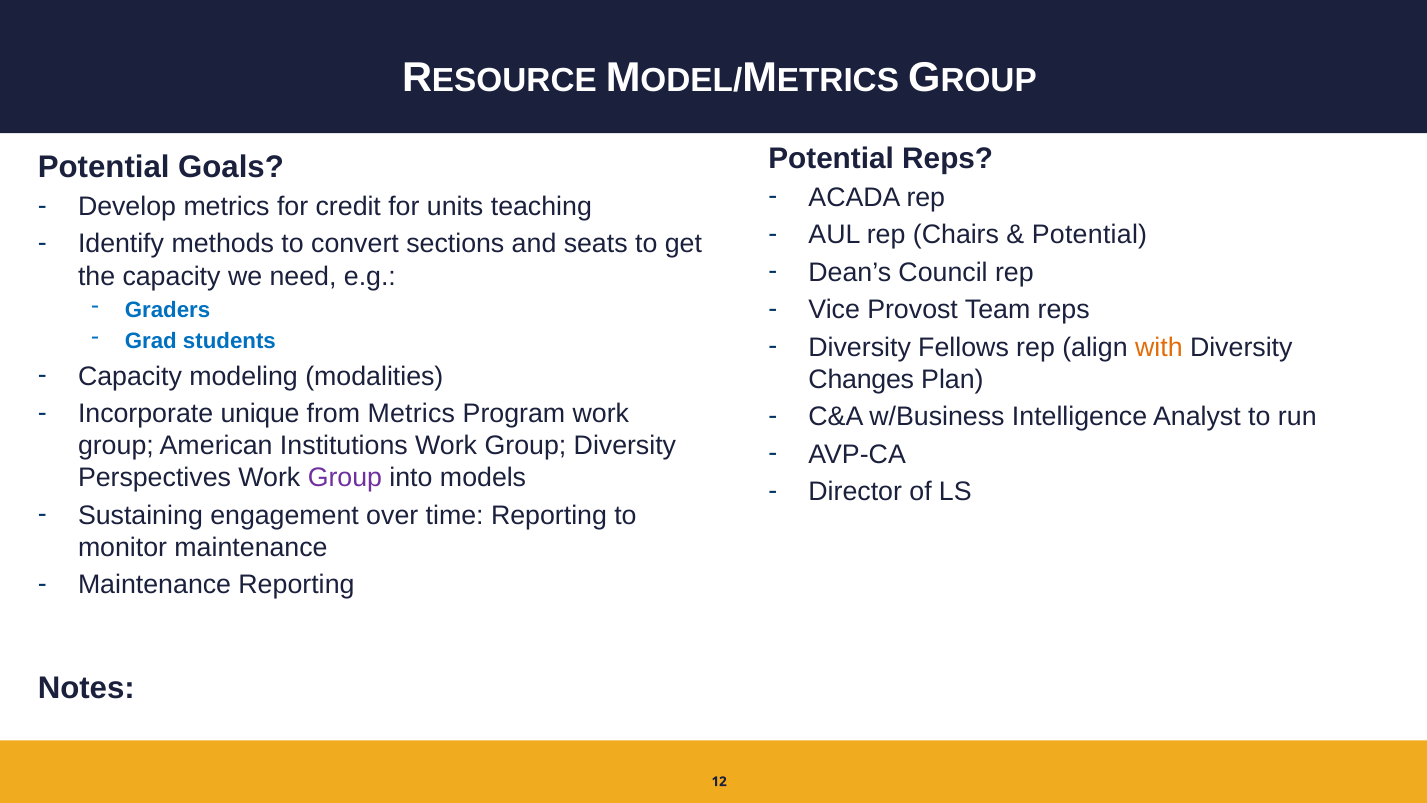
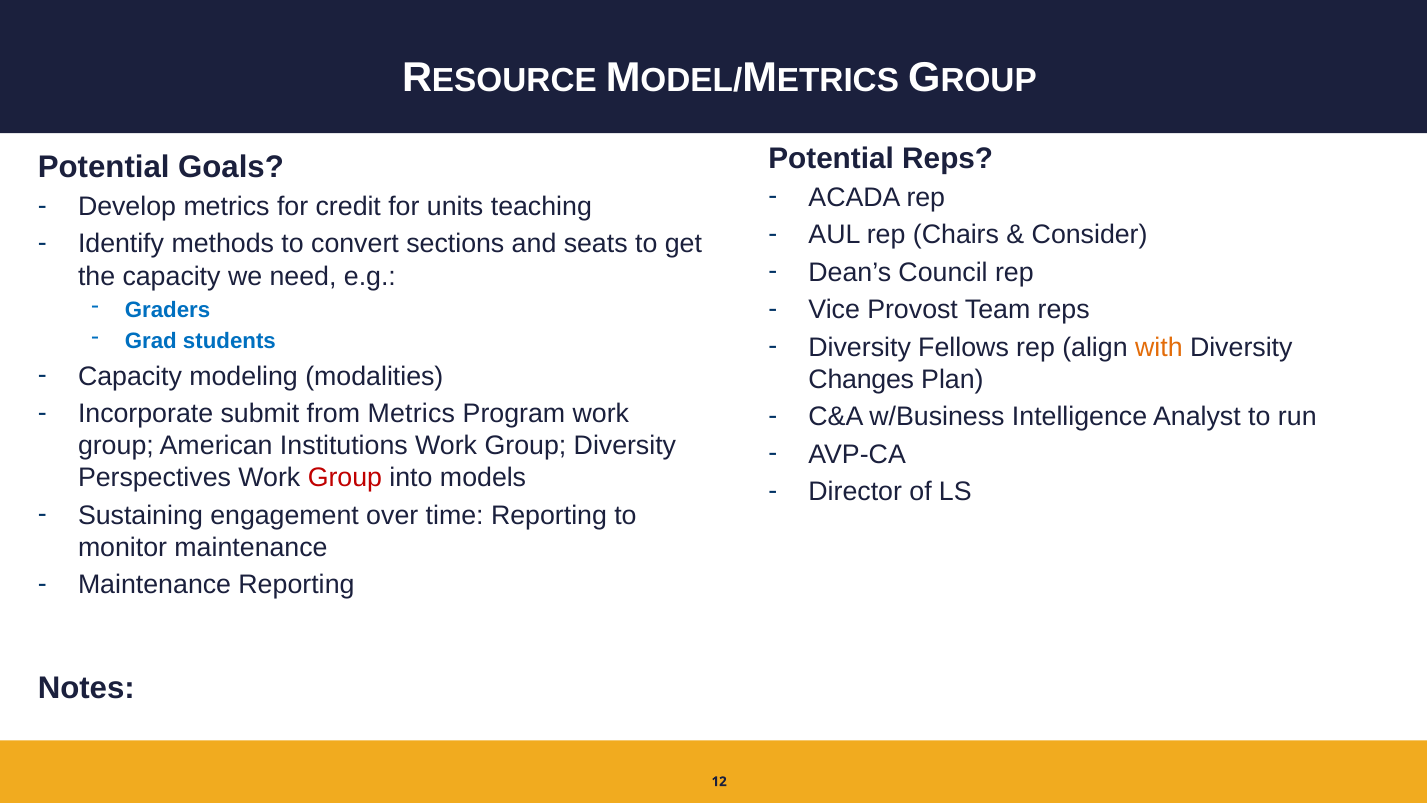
Potential: Potential -> Consider (1090, 235)
unique: unique -> submit (260, 414)
Group colour: purple -> red (345, 478)
